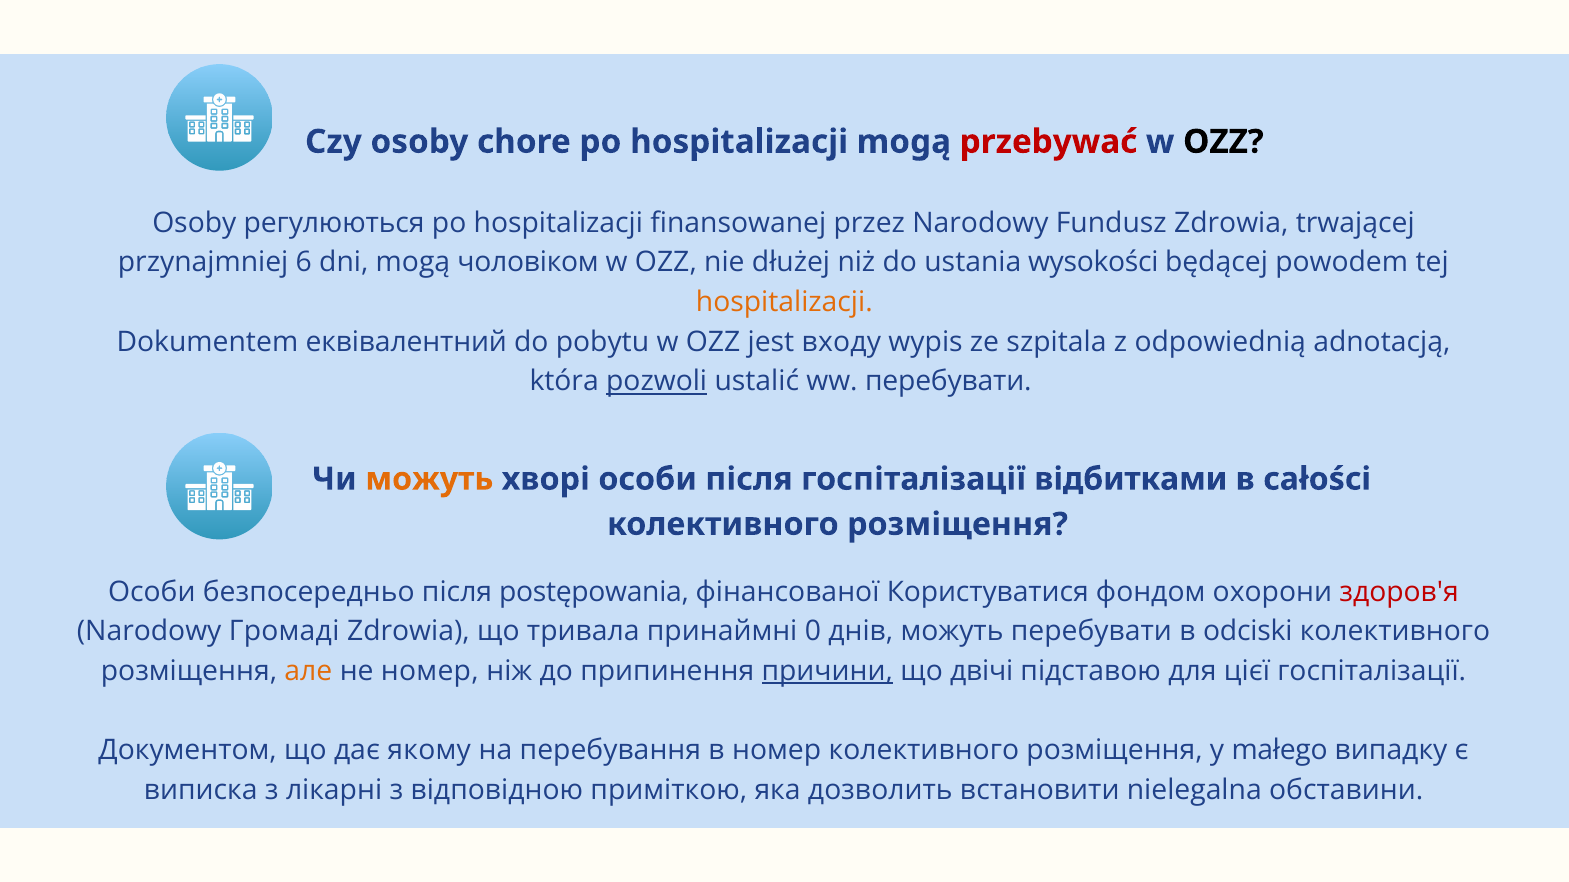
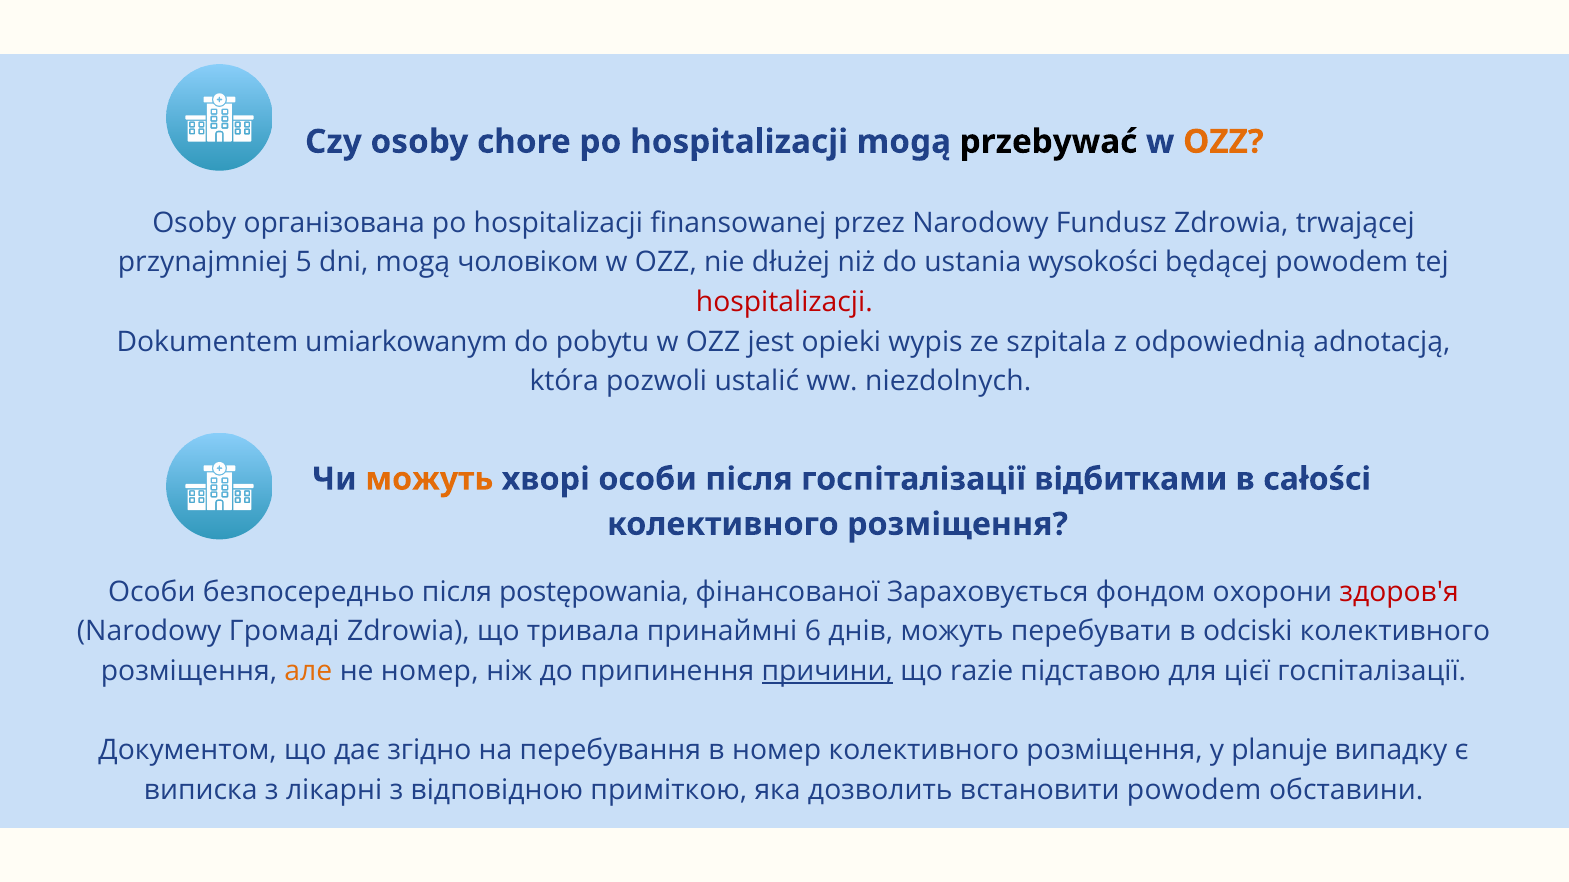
przebywać colour: red -> black (1049, 142)
OZZ colour: black -> orange (1223, 142)
регулюються: регулюються -> організована (334, 223)
6: 6 -> 5 (304, 263)
hospitalizacji colour: orange -> red (784, 302)
еквівалентний: еквівалентний -> umiarkowanym (406, 342)
входу: входу -> opieki (841, 342)
pozwoli underline: present -> none (657, 382)
ww перебувати: перебувати -> niezdolnych (948, 382)
Користуватися: Користуватися -> Зараховується (988, 592)
0: 0 -> 6 (813, 632)
двічі: двічі -> razie (982, 671)
якому: якому -> згідно (429, 751)
małego: małego -> planuje (1280, 751)
встановити nielegalna: nielegalna -> powodem (1194, 790)
